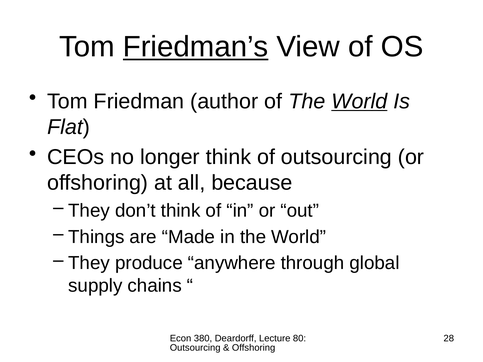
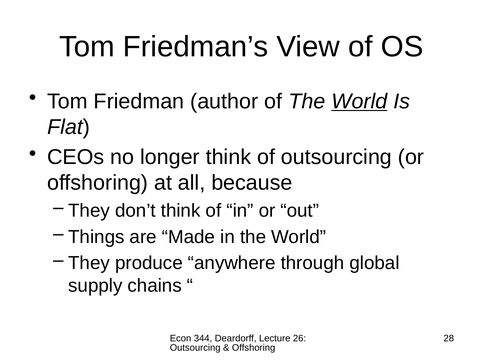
Friedman’s underline: present -> none (196, 47)
380: 380 -> 344 (203, 339)
80: 80 -> 26 (300, 339)
